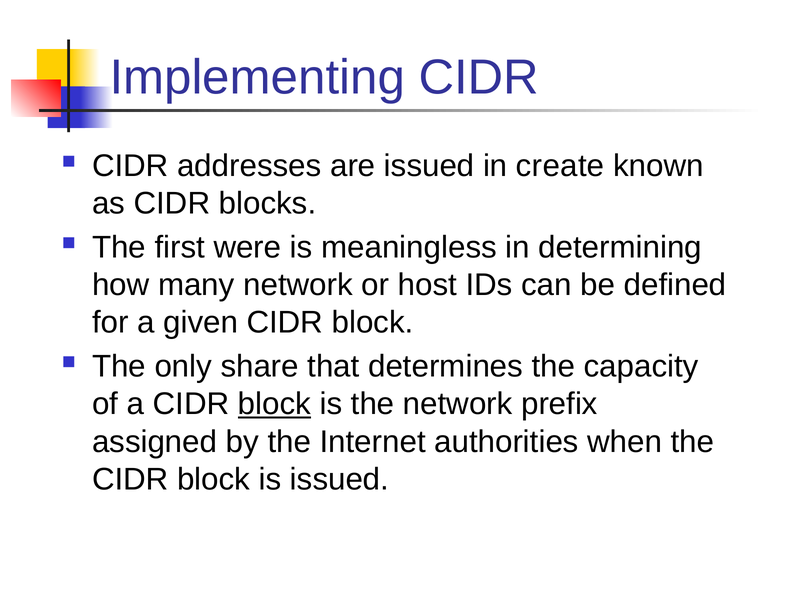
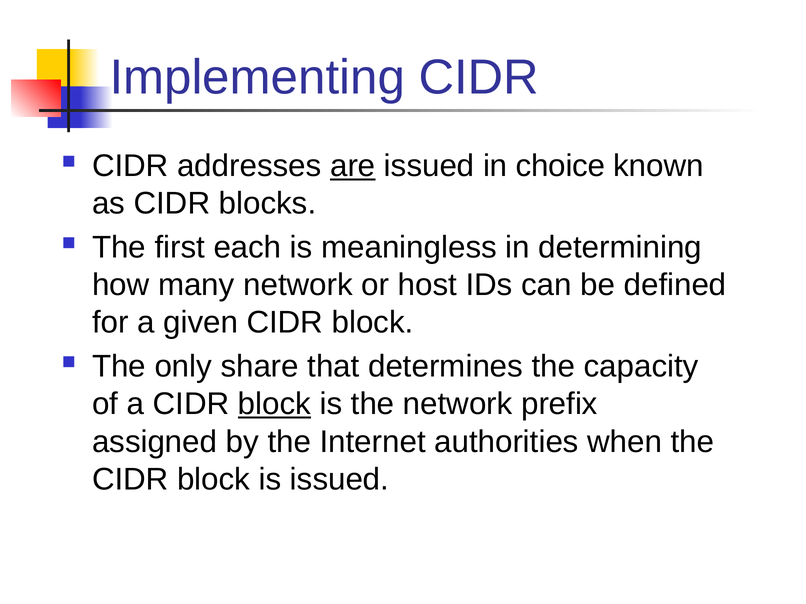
are underline: none -> present (353, 166)
create: create -> choice (560, 166)
were: were -> each (247, 248)
